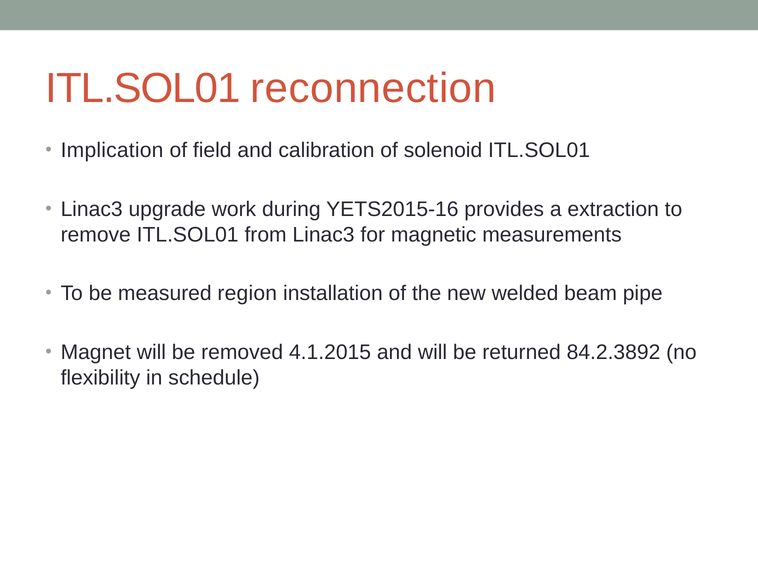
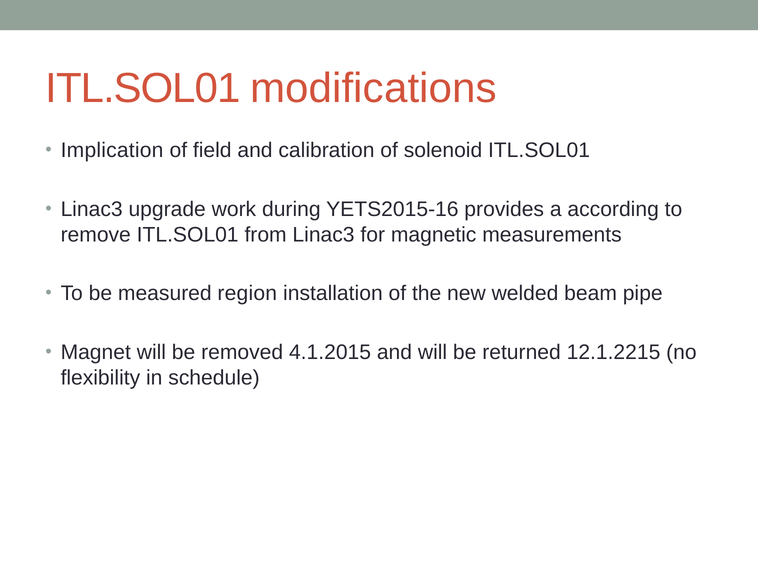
reconnection: reconnection -> modifications (373, 88)
extraction: extraction -> according (613, 210)
84.2.3892: 84.2.3892 -> 12.1.2215 (614, 353)
